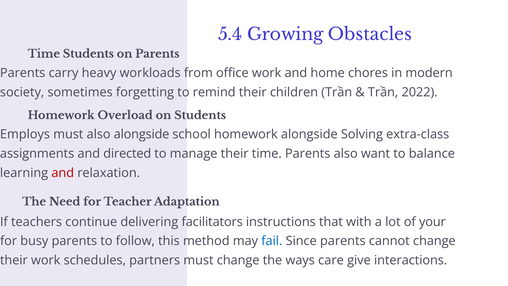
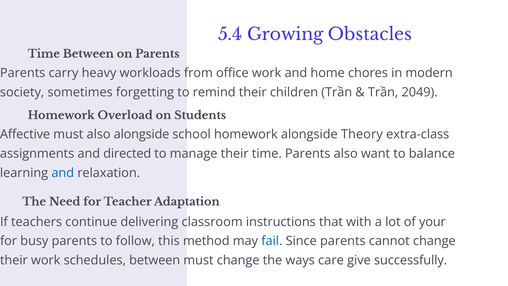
Time Students: Students -> Between (88, 54)
2022: 2022 -> 2049 (420, 92)
Employs: Employs -> Affective (25, 134)
Solving: Solving -> Theory (362, 134)
and colour: red -> blue (63, 173)
facilitators: facilitators -> classroom (212, 222)
schedules partners: partners -> between (155, 260)
interactions: interactions -> successfully (411, 260)
